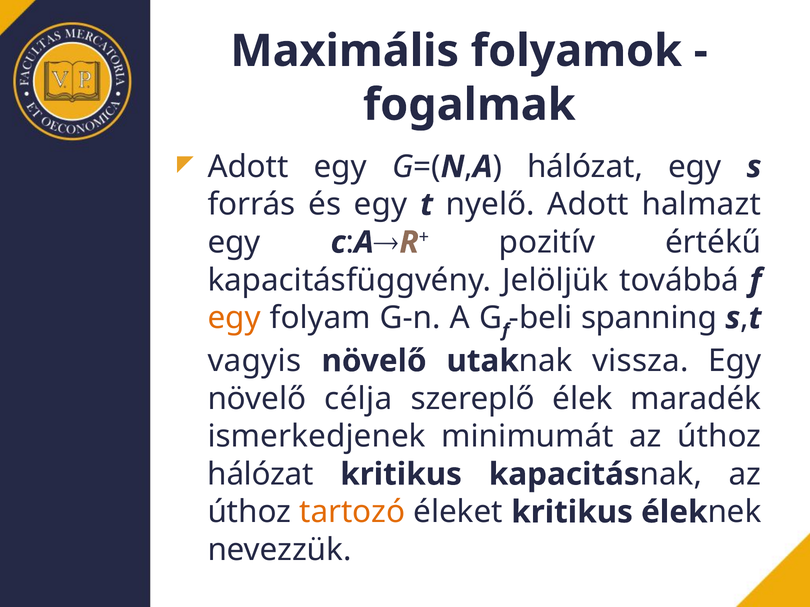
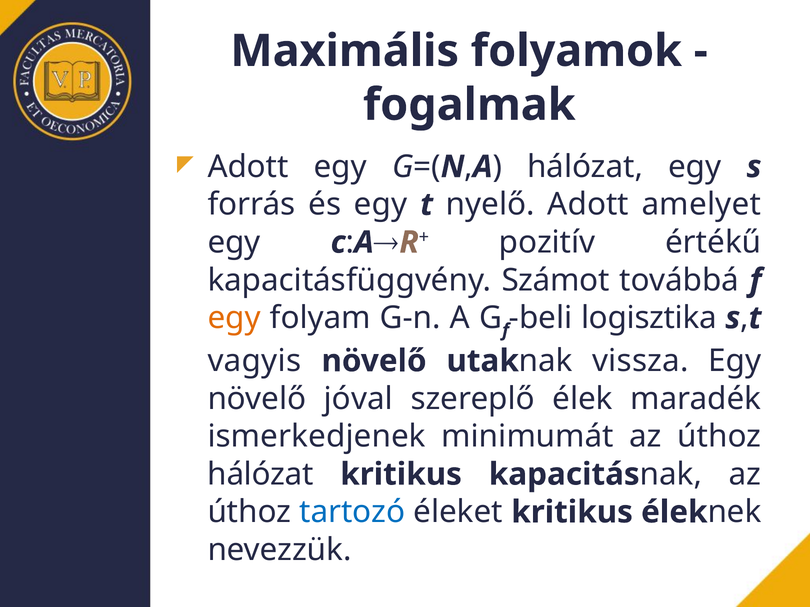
halmazt: halmazt -> amelyet (701, 205)
Jelöljük: Jelöljük -> Számot (556, 280)
spanning: spanning -> logisztika (649, 318)
célja: célja -> jóval (358, 399)
tartozó colour: orange -> blue (352, 512)
